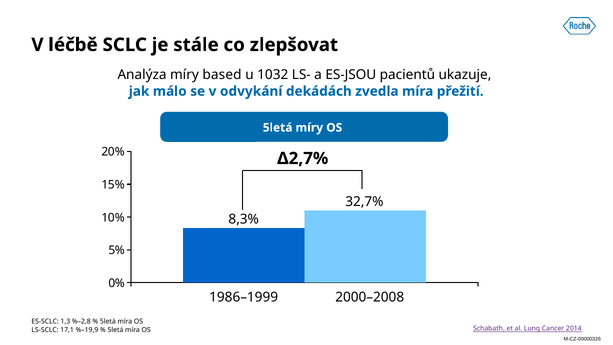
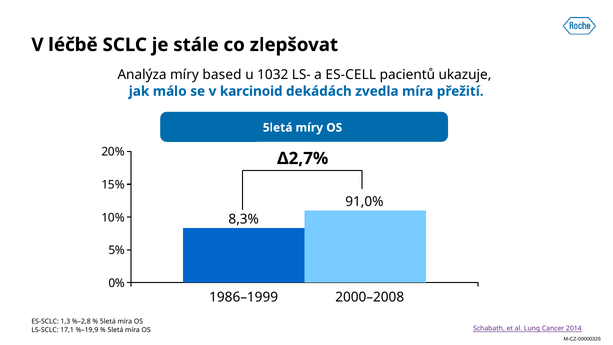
ES-JSOU: ES-JSOU -> ES-CELL (351, 75)
odvykání: odvykání -> karcinoid (251, 91)
32,7%: 32,7% -> 91,0% (364, 202)
